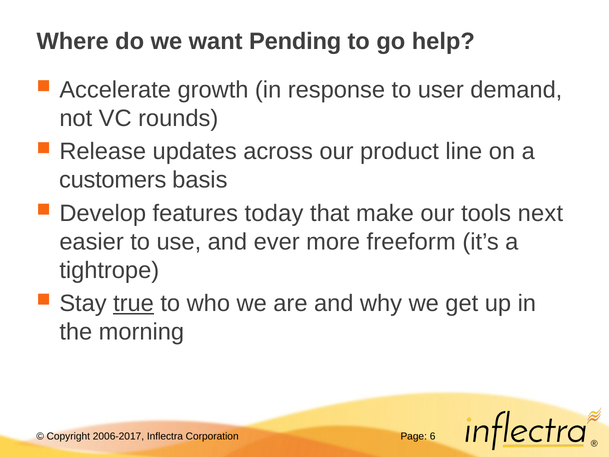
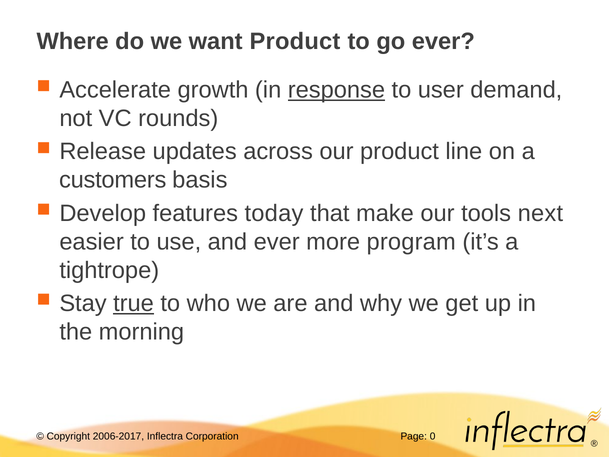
want Pending: Pending -> Product (295, 41)
go help: help -> ever (443, 41)
response underline: none -> present (336, 90)
freeform: freeform -> program (411, 242)
6: 6 -> 0 (433, 436)
